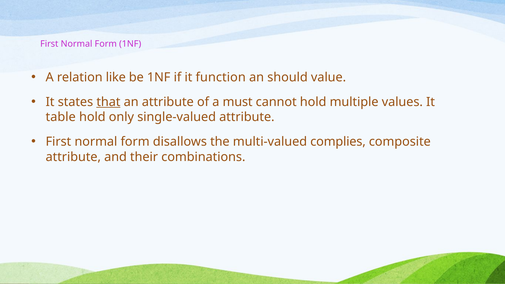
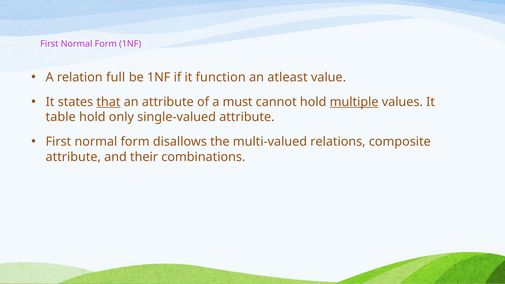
like: like -> full (116, 77)
should: should -> atleast (287, 77)
multiple underline: none -> present (354, 102)
complies: complies -> relations (338, 142)
